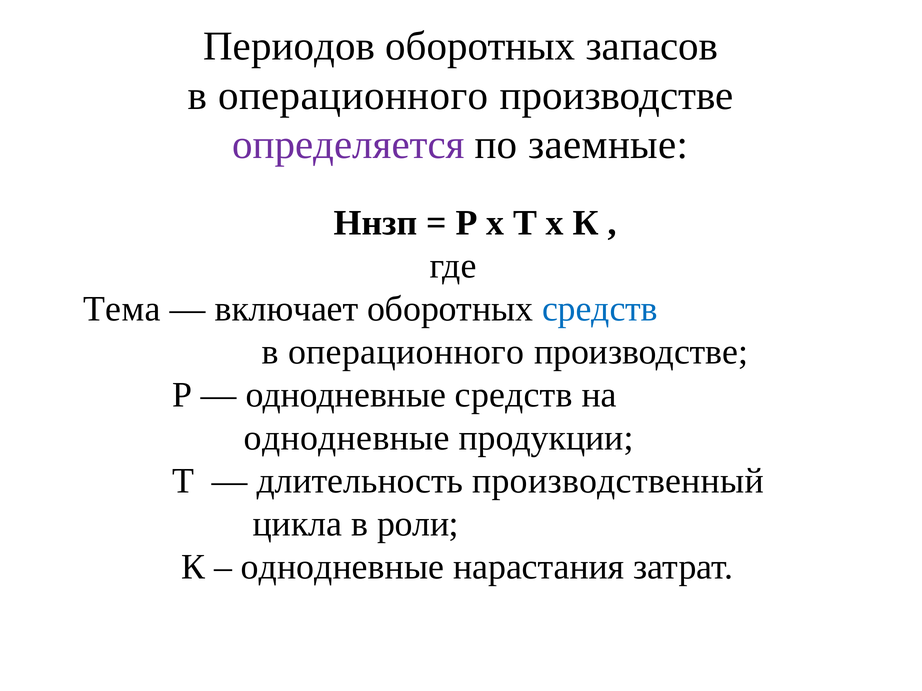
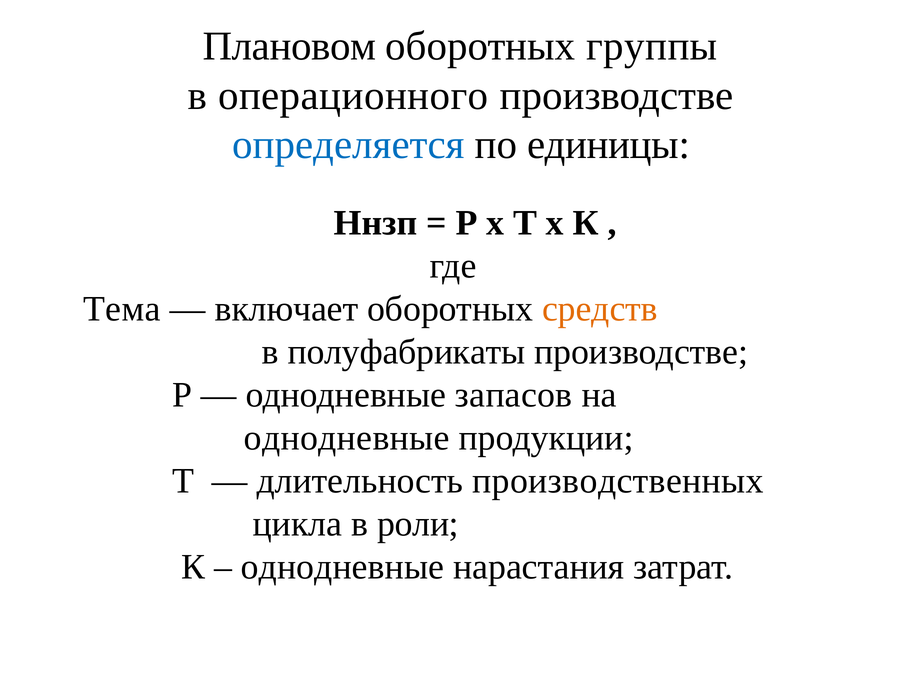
Периодов: Периодов -> Плановом (289, 46)
запасов: запасов -> группы (652, 46)
определяется colour: purple -> blue (348, 145)
заемные: заемные -> единицы (609, 145)
средств colour: blue -> orange (600, 309)
операционного: операционного -> полуфабрикаты (406, 352)
однодневные средств: средств -> запасов (514, 395)
производственный: производственный -> производственных (618, 481)
